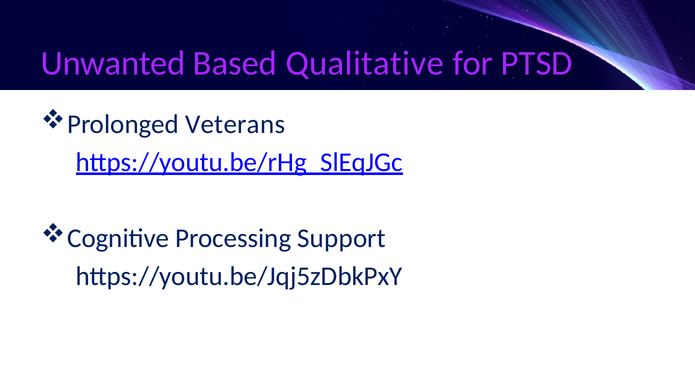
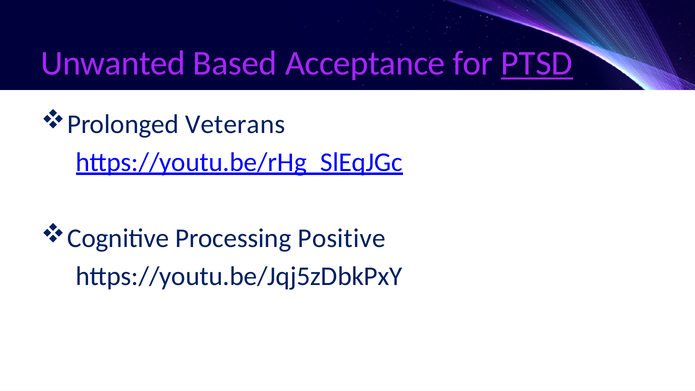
Qualitative: Qualitative -> Acceptance (365, 63)
PTSD underline: none -> present (537, 63)
Support: Support -> Positive (342, 238)
